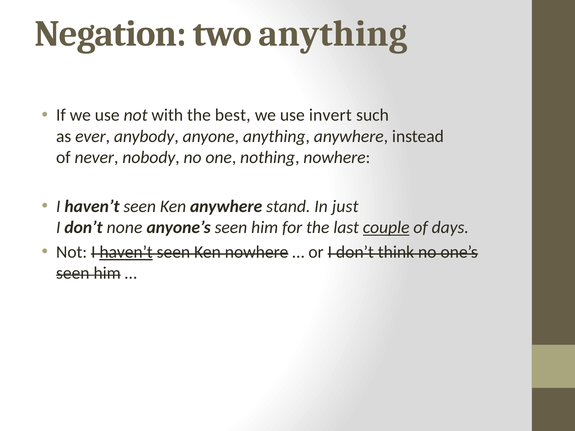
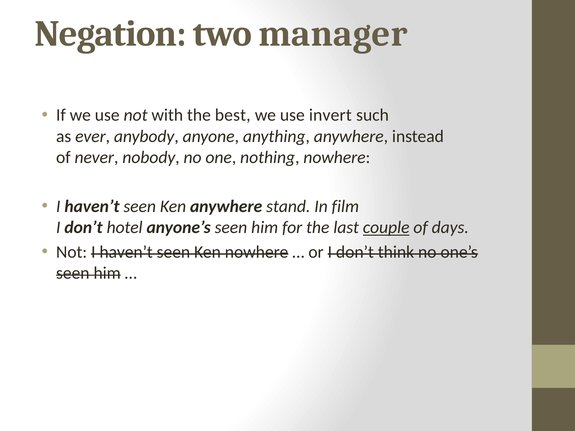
two anything: anything -> manager (333, 34)
just: just -> film (345, 207)
none: none -> hotel (125, 228)
haven’t underline: present -> none (126, 252)
